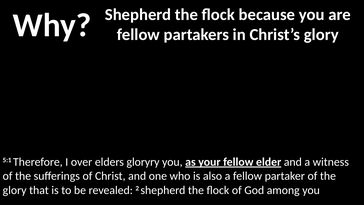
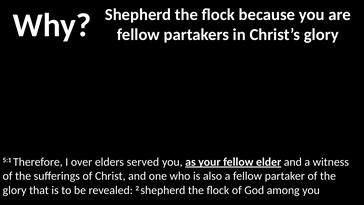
gloryry: gloryry -> served (143, 162)
